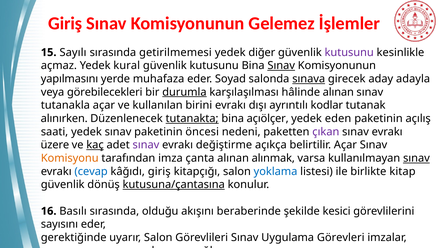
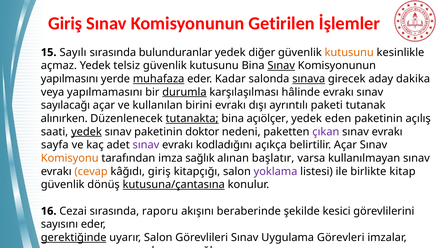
Gelemez: Gelemez -> Getirilen (282, 23)
getirilmemesi: getirilmemesi -> bulunduranlar (176, 52)
kutusunu colour: purple -> orange (349, 52)
kural: kural -> telsiz (127, 66)
muhafaza underline: none -> present (159, 79)
Soyad: Soyad -> Kadar (230, 79)
adayla: adayla -> dakika (413, 79)
görebilecekleri: görebilecekleri -> yapılmamasını (105, 92)
hâlinde alınan: alınan -> evrakı (338, 92)
tutanakla: tutanakla -> sayılacağı (65, 105)
kodlar: kodlar -> paketi (327, 105)
yedek underline: none -> present (86, 132)
öncesi: öncesi -> doktor (202, 132)
üzere: üzere -> sayfa (55, 145)
kaç underline: present -> none (95, 145)
değiştirme: değiştirme -> kodladığını (224, 145)
çanta: çanta -> sağlık (200, 158)
alınmak: alınmak -> başlatır (273, 158)
sınav underline: present -> none (416, 158)
cevap colour: blue -> orange (91, 171)
yoklama colour: blue -> purple (276, 171)
Basılı: Basılı -> Cezai (73, 211)
olduğu: olduğu -> raporu (160, 211)
gerektiğinde underline: none -> present (74, 238)
